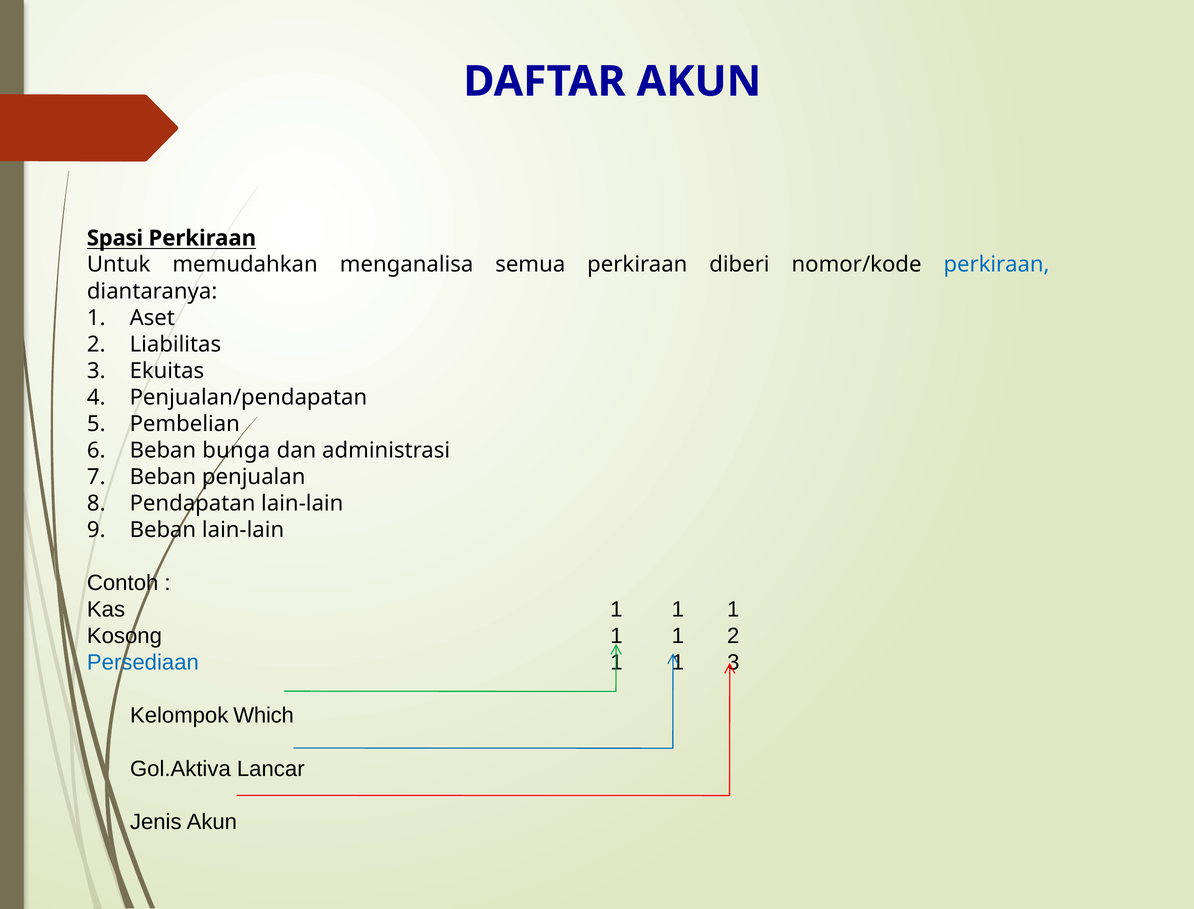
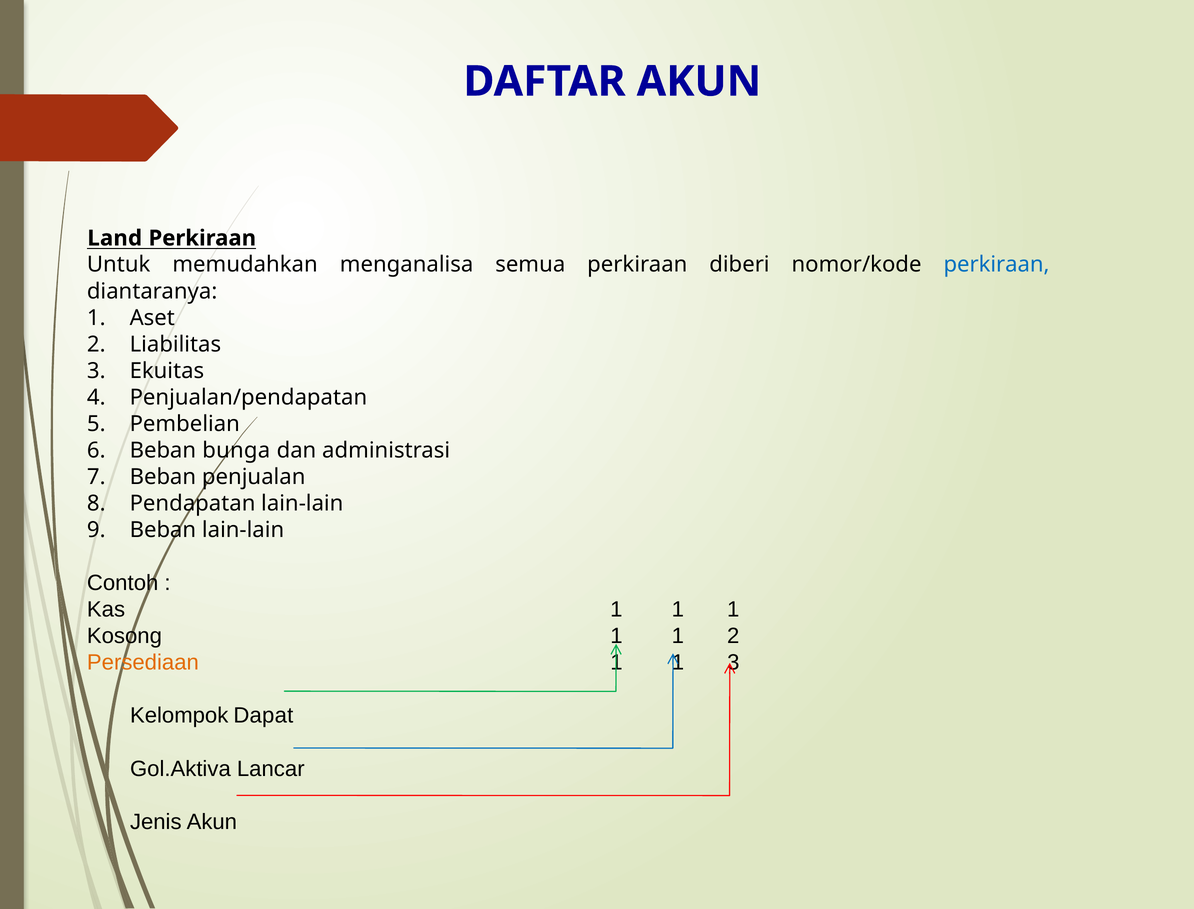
Spasi: Spasi -> Land (115, 238)
Persediaan colour: blue -> orange (143, 663)
Which: Which -> Dapat (263, 716)
